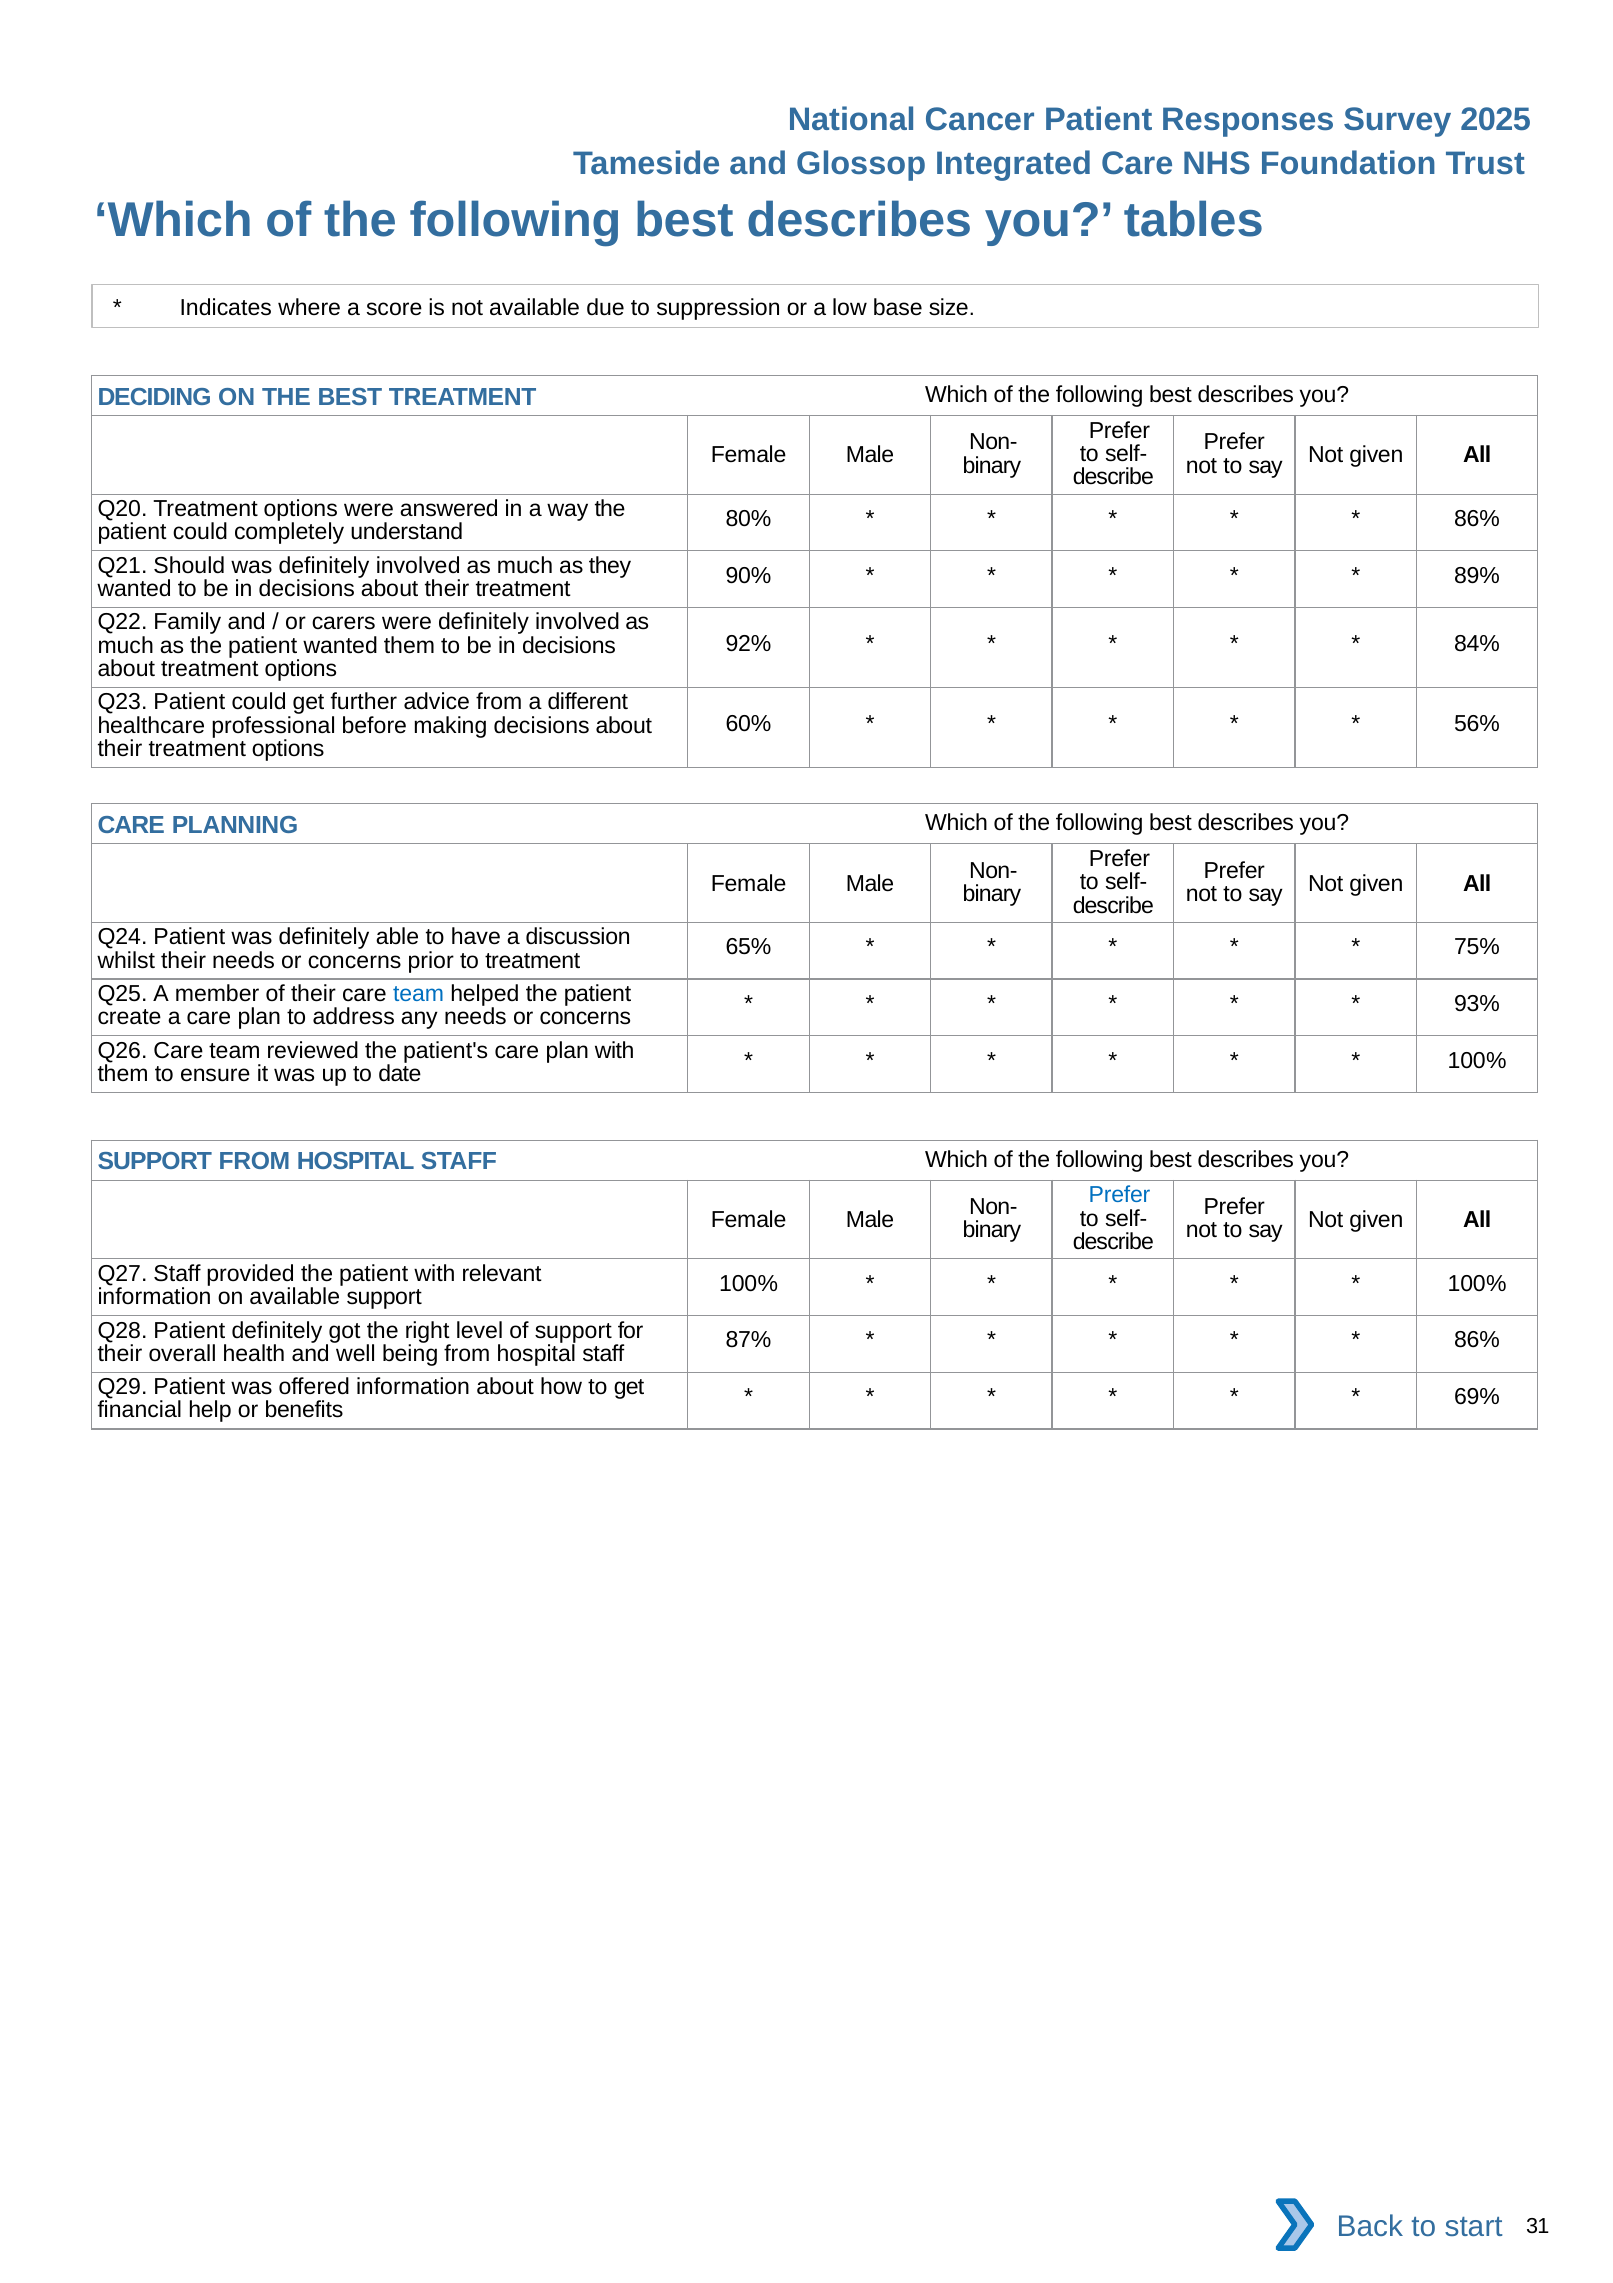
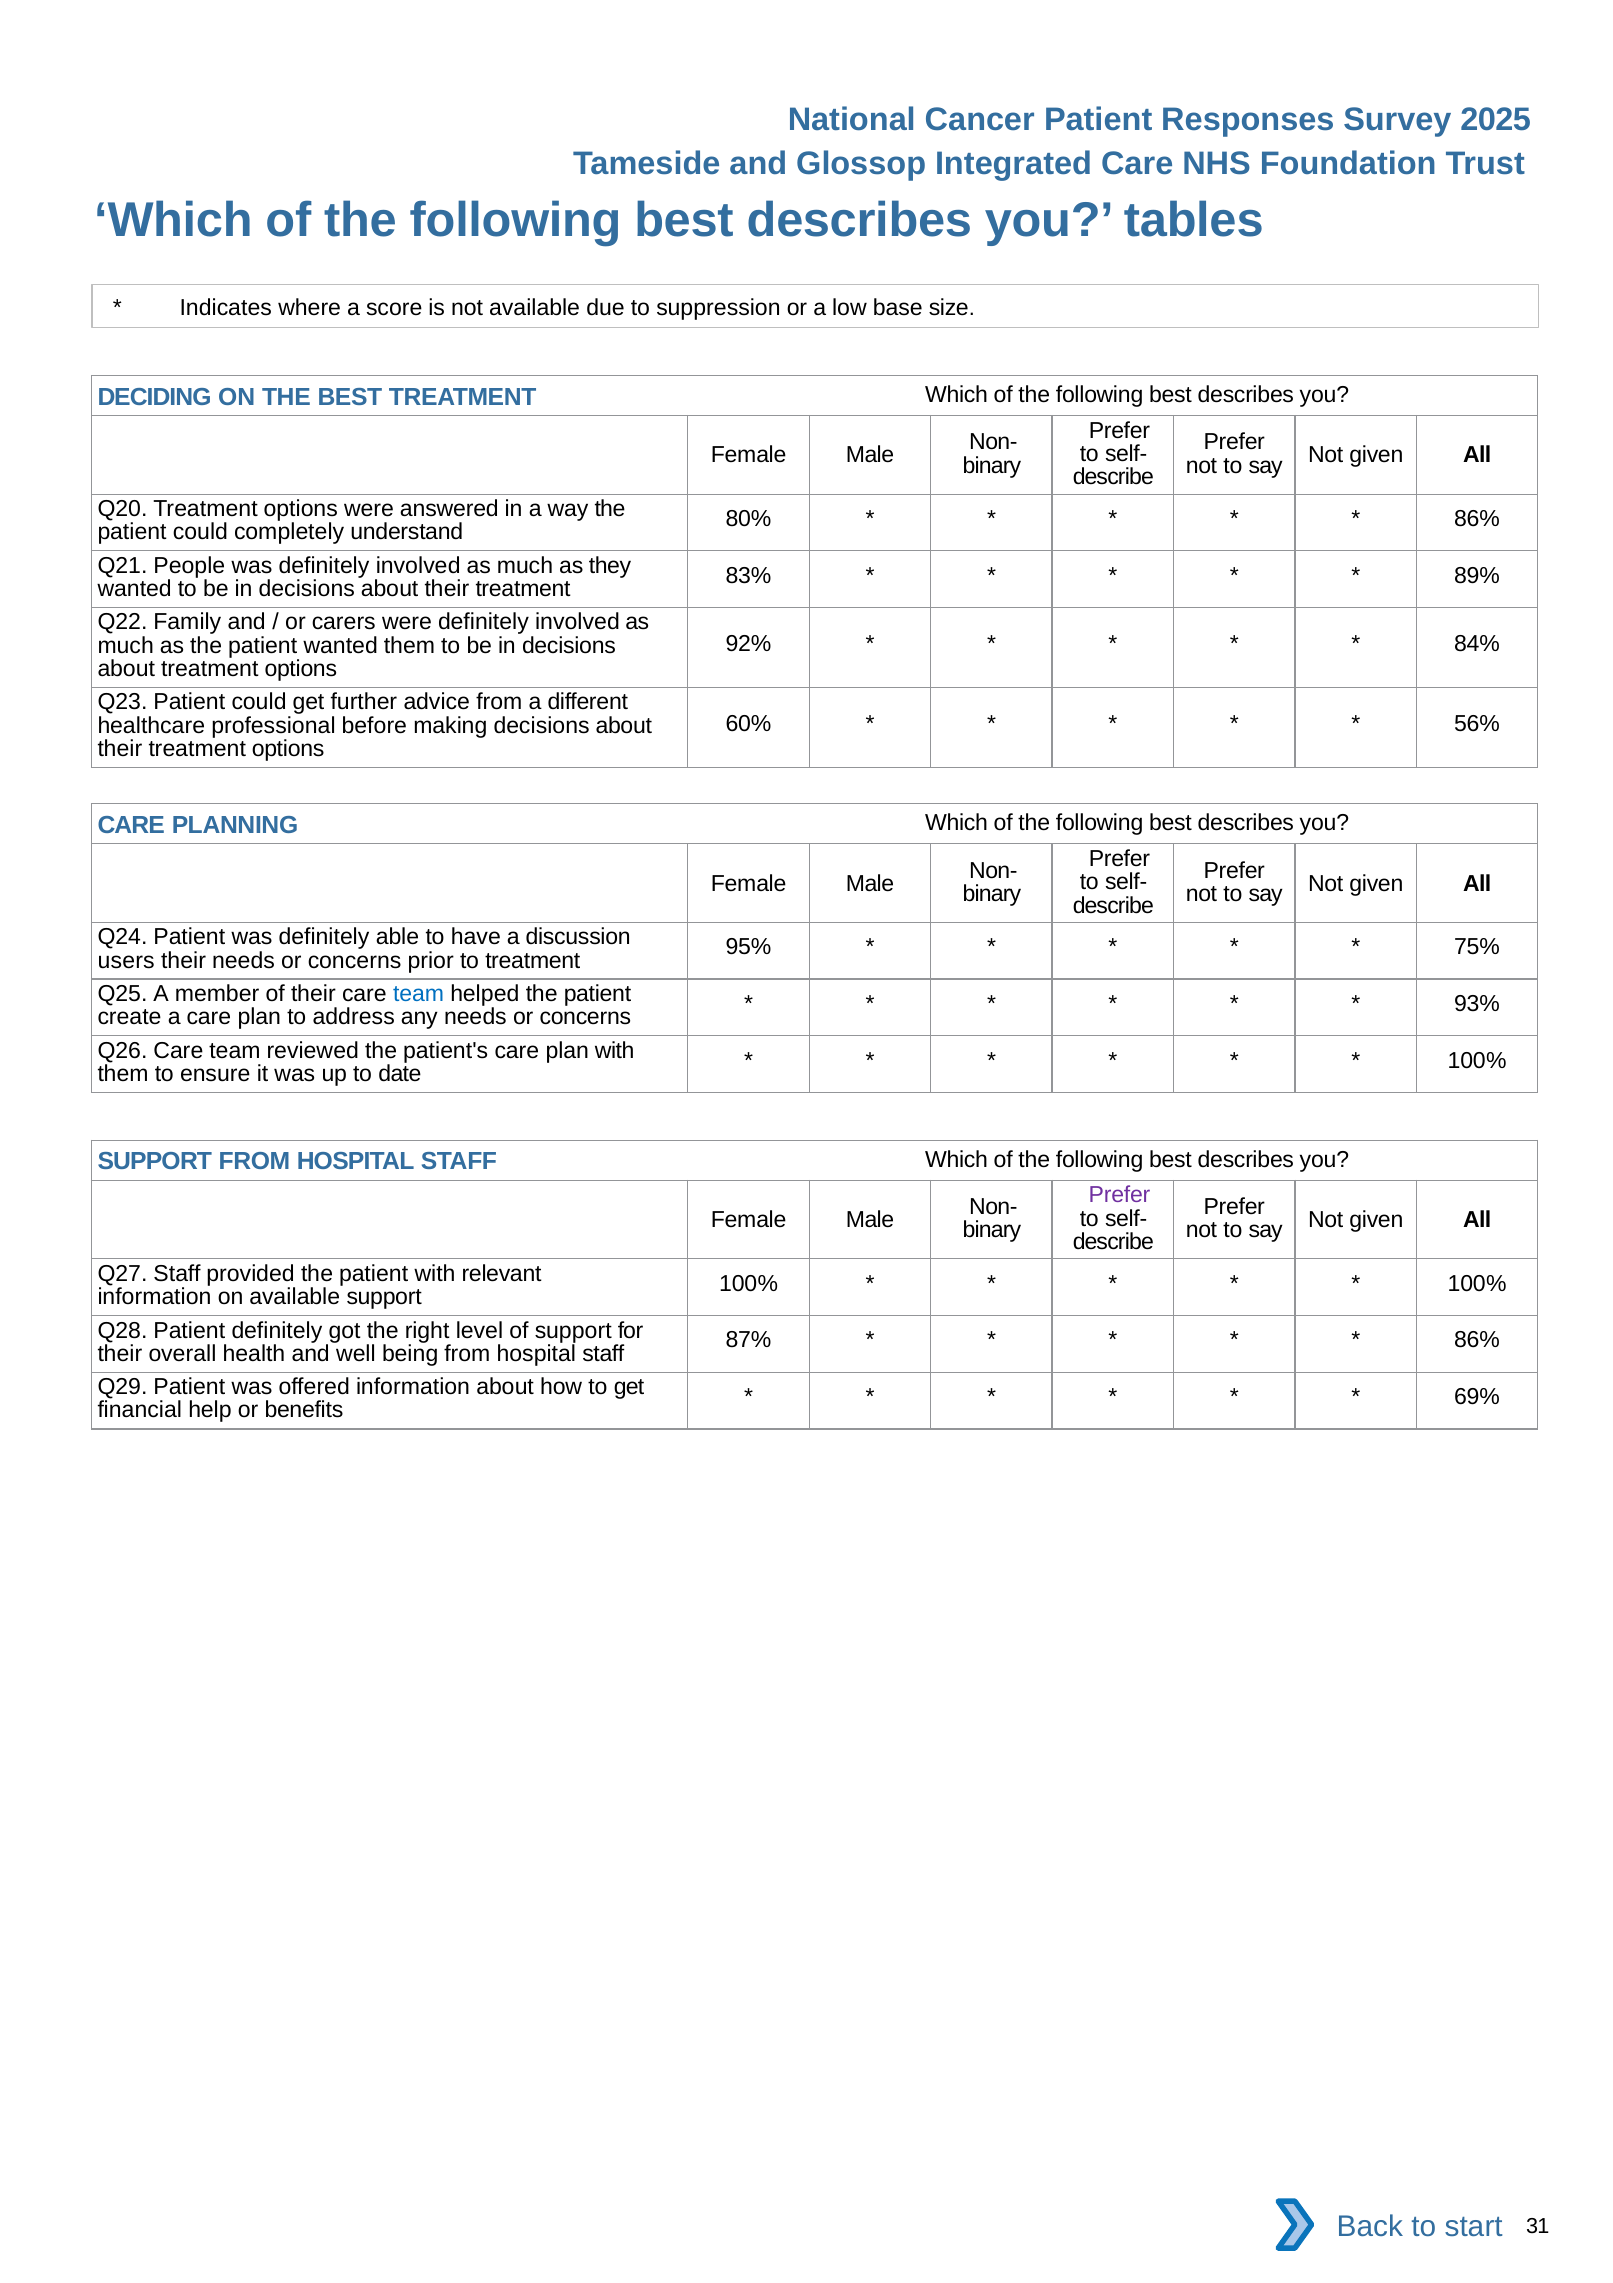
Should: Should -> People (189, 566)
90%: 90% -> 83% (748, 575)
65%: 65% -> 95% (748, 947)
whilst: whilst -> users (126, 961)
Prefer colour: blue -> purple (1120, 1195)
